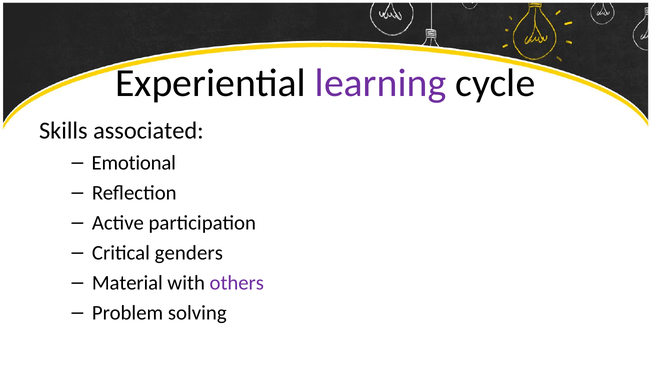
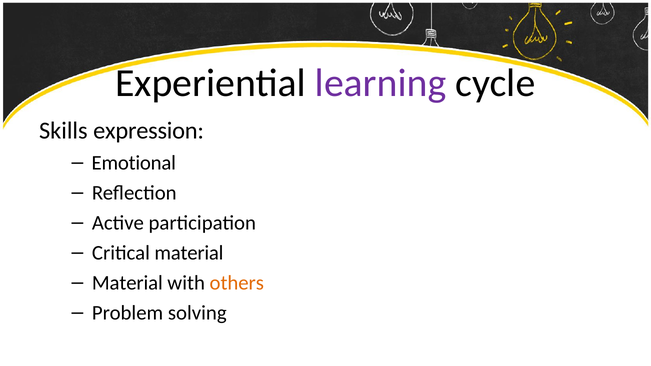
associated: associated -> expression (149, 131)
Critical genders: genders -> material (189, 253)
others colour: purple -> orange (237, 283)
